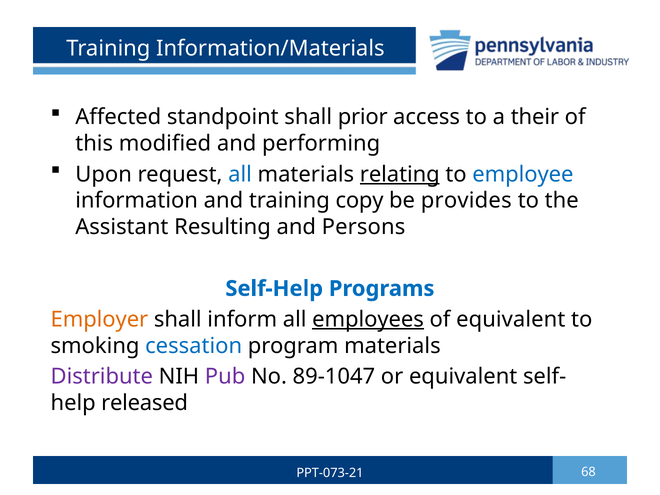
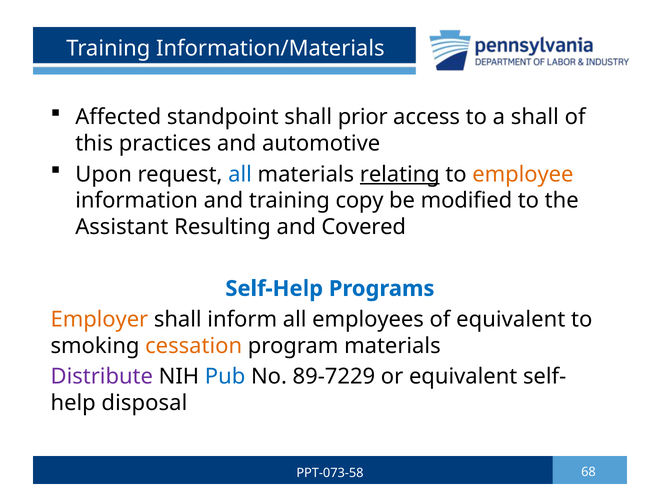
a their: their -> shall (535, 117)
modified: modified -> practices (165, 143)
performing: performing -> automotive (321, 143)
employee colour: blue -> orange (523, 174)
provides: provides -> modified (466, 201)
Persons: Persons -> Covered (364, 227)
employees underline: present -> none (368, 319)
cessation colour: blue -> orange (194, 346)
Pub colour: purple -> blue (225, 377)
89-1047: 89-1047 -> 89-7229 (334, 377)
released: released -> disposal (144, 403)
PPT-073-21: PPT-073-21 -> PPT-073-58 (330, 473)
